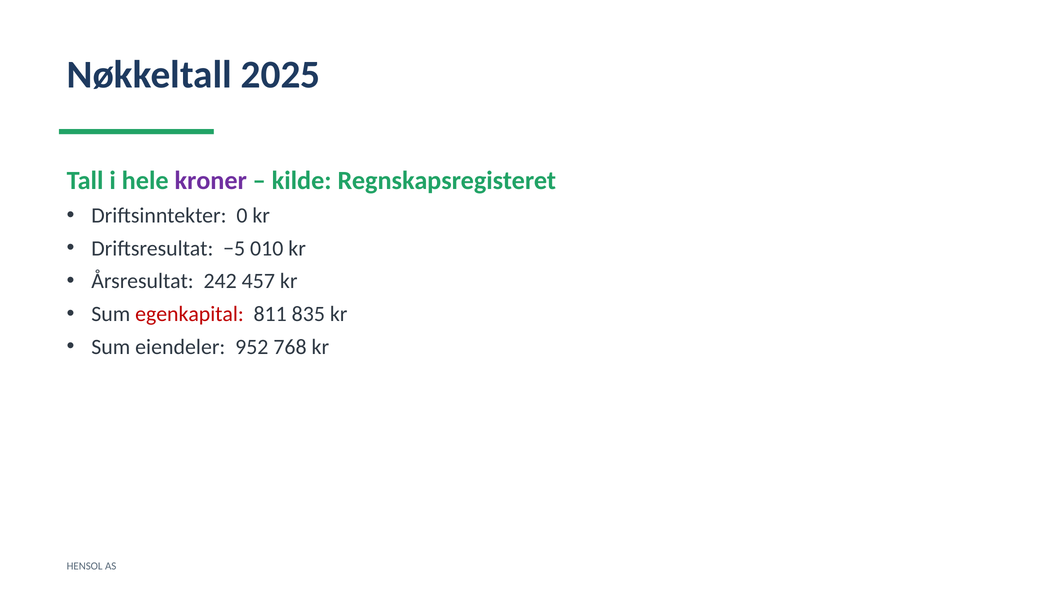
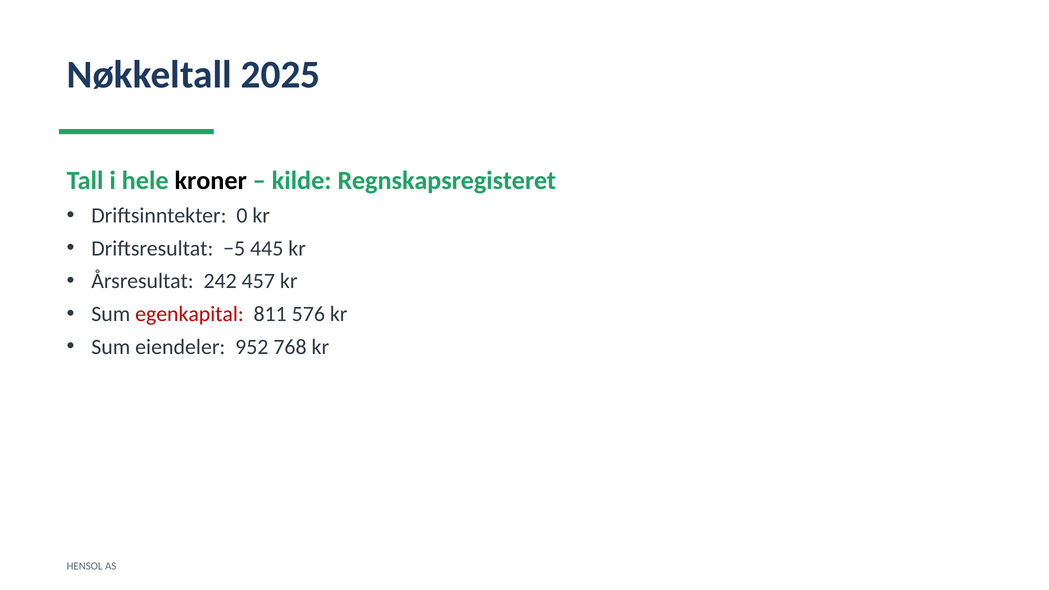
kroner colour: purple -> black (211, 181)
010: 010 -> 445 (267, 249)
835: 835 -> 576 (308, 314)
